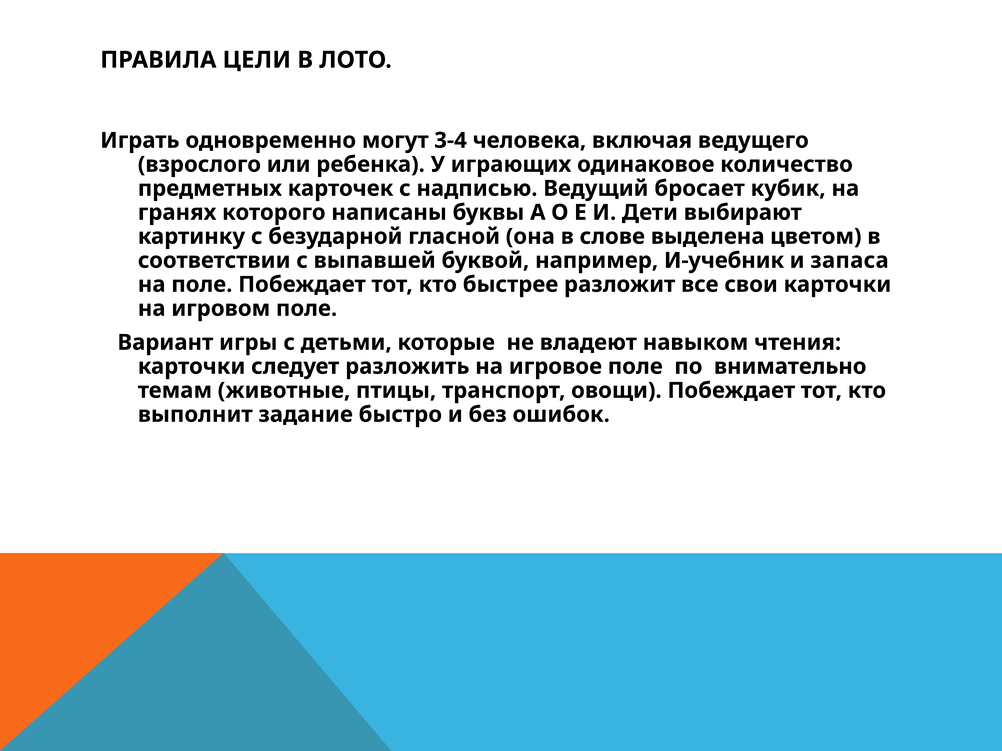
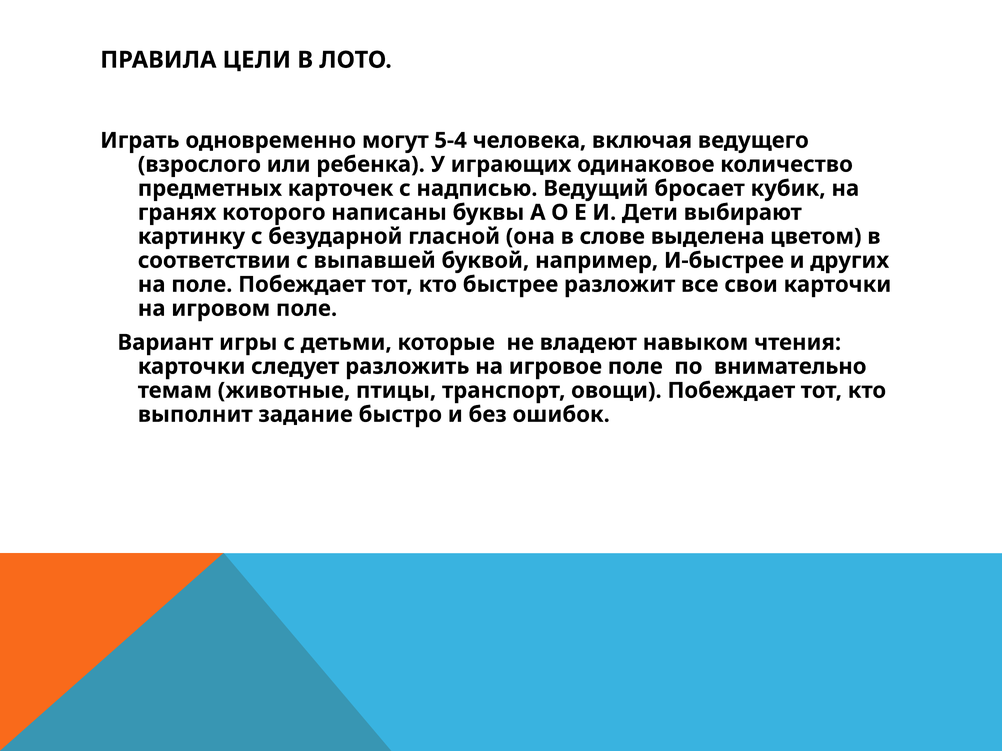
3-4: 3-4 -> 5-4 (451, 141)
И-учебник: И-учебник -> И-быстрее (724, 261)
запаса: запаса -> других (850, 261)
